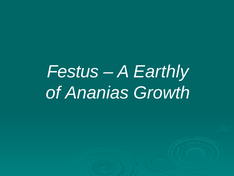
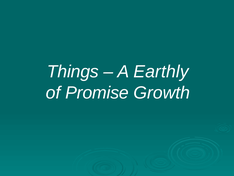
Festus: Festus -> Things (73, 71)
Ananias: Ananias -> Promise (97, 92)
